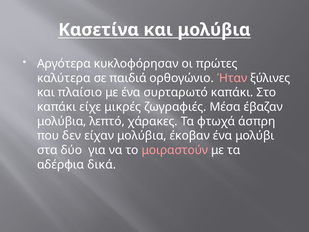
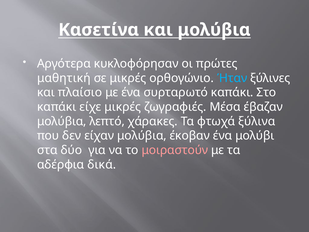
καλύτερα: καλύτερα -> μαθητική (64, 78)
σε παιδιά: παιδιά -> μικρές (128, 78)
Ήταν colour: pink -> light blue (232, 78)
άσπρη: άσπρη -> ξύλινα (257, 121)
